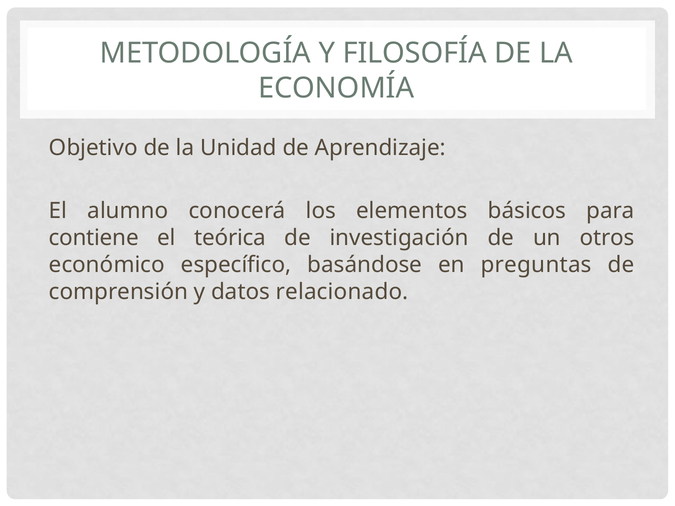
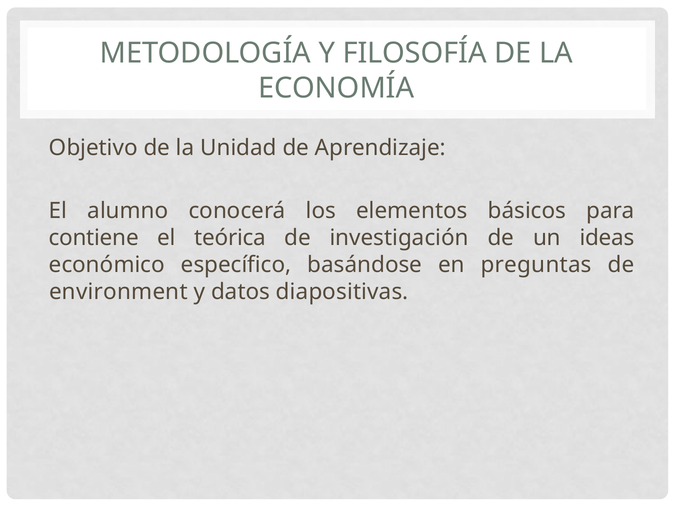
otros: otros -> ideas (607, 238)
comprensión: comprensión -> environment (118, 292)
relacionado: relacionado -> diapositivas (342, 292)
